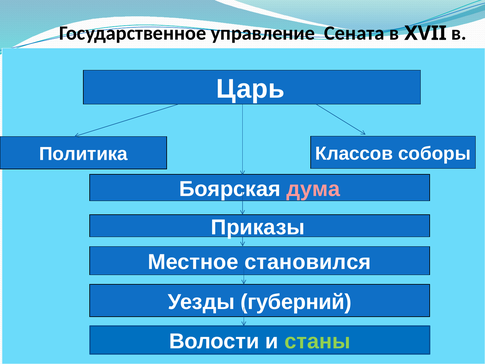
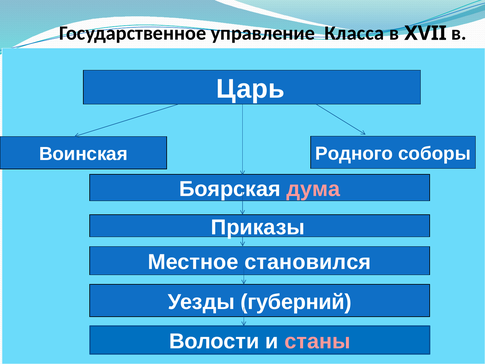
Сената: Сената -> Класса (354, 33)
Классов: Классов -> Родного (354, 154)
Политика: Политика -> Воинская (83, 154)
станы colour: light green -> pink (317, 341)
